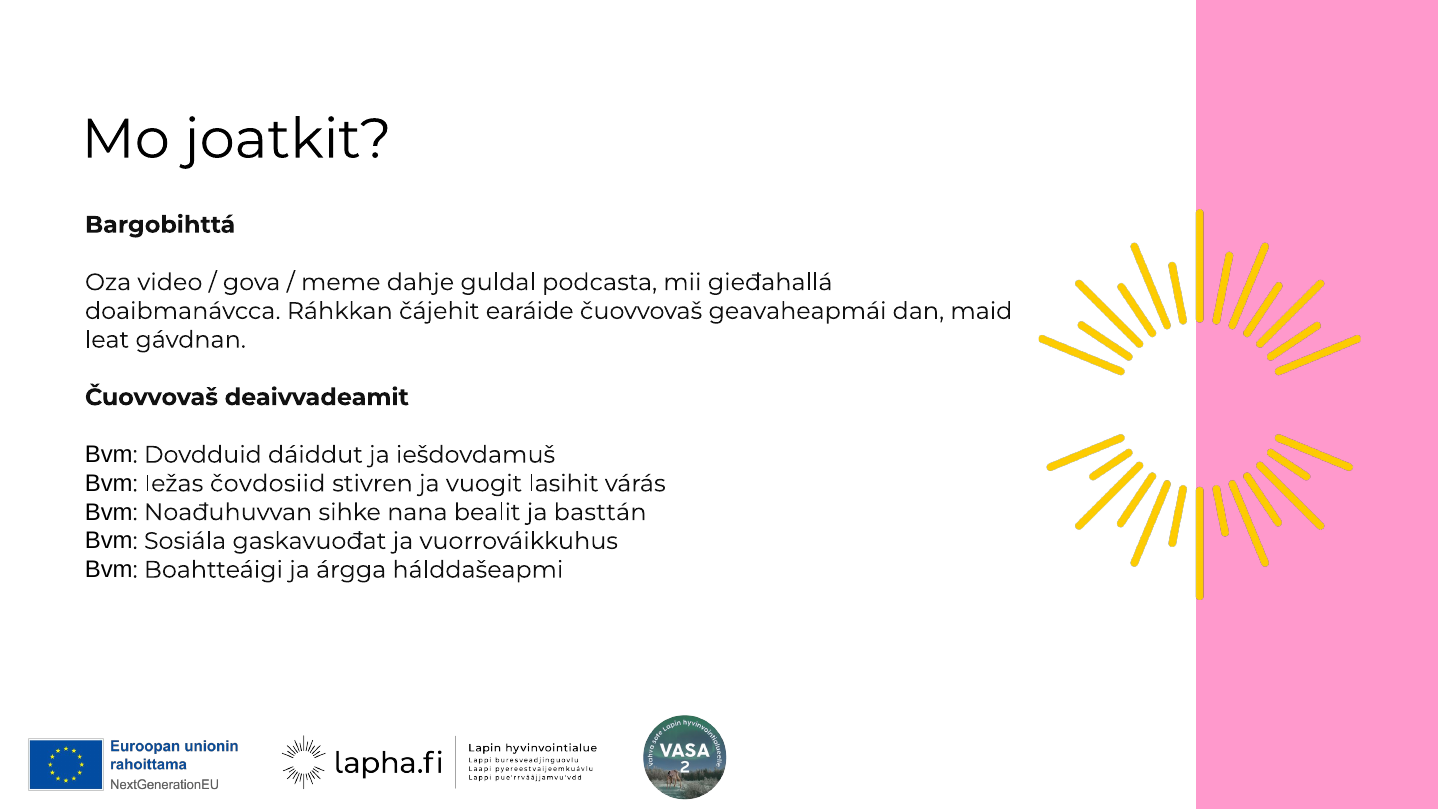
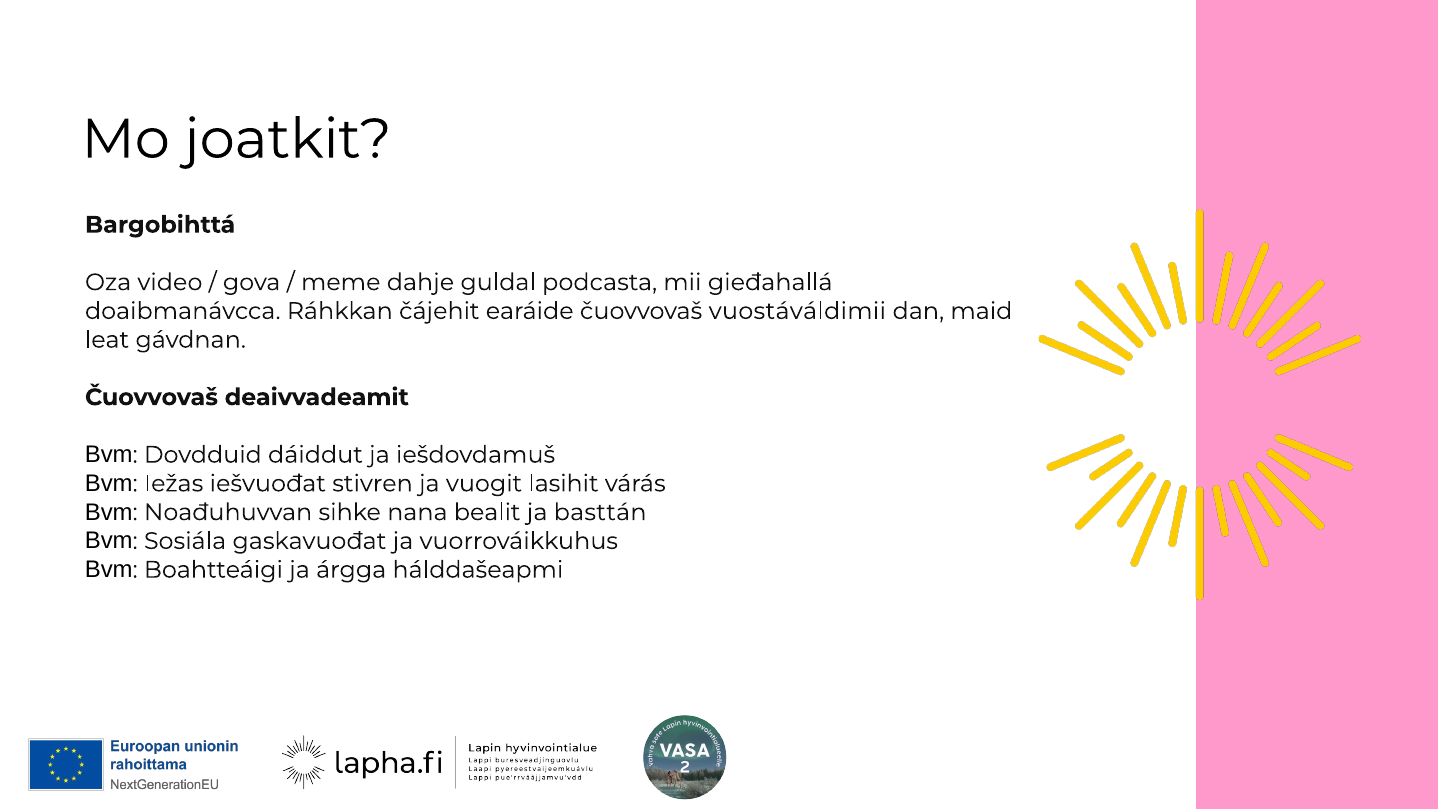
geavaheapmái: geavaheapmái -> vuostáváldimii (797, 311)
čovdosiid: čovdosiid -> iešvuođat (268, 483)
